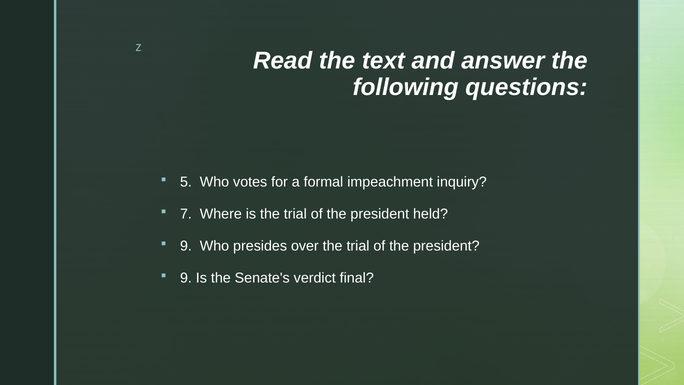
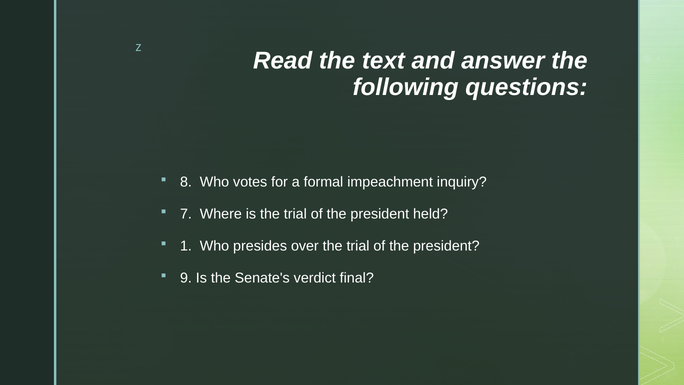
5: 5 -> 8 (186, 182)
9: 9 -> 1 (186, 246)
